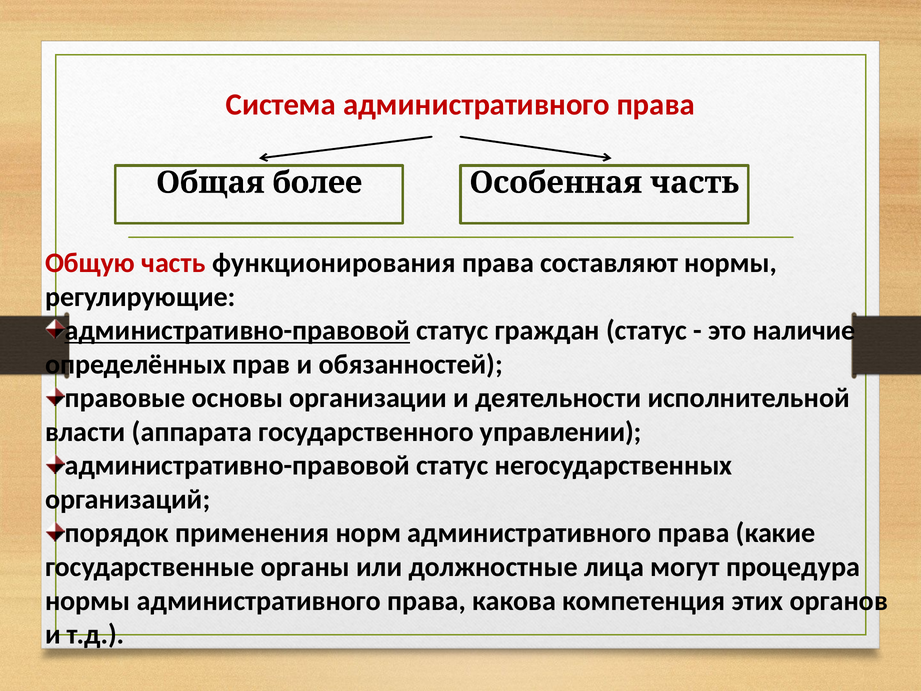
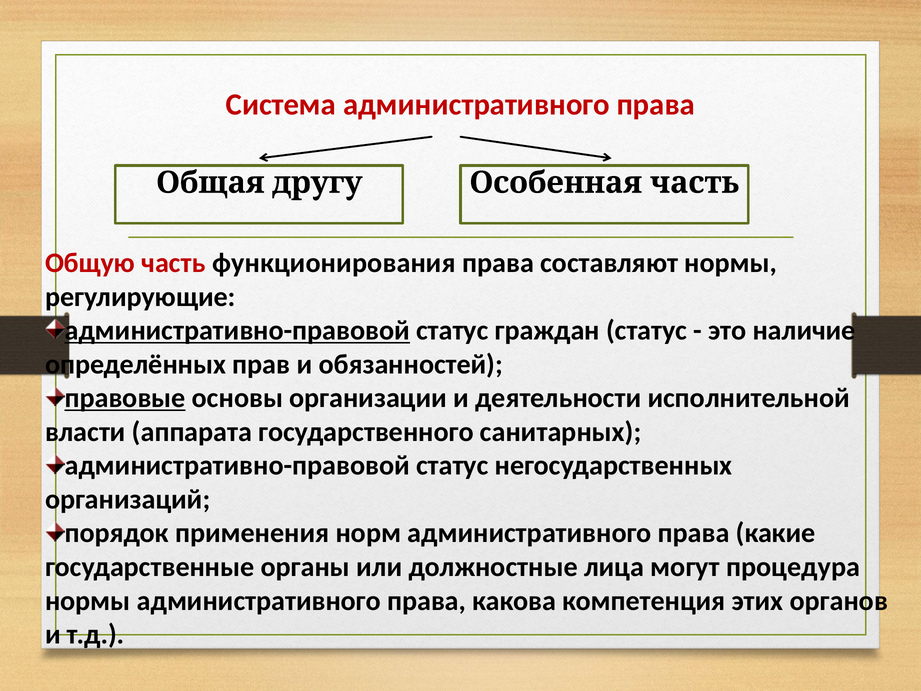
более: более -> другу (317, 183)
правовые underline: none -> present (125, 398)
управлении: управлении -> санитарных (561, 432)
